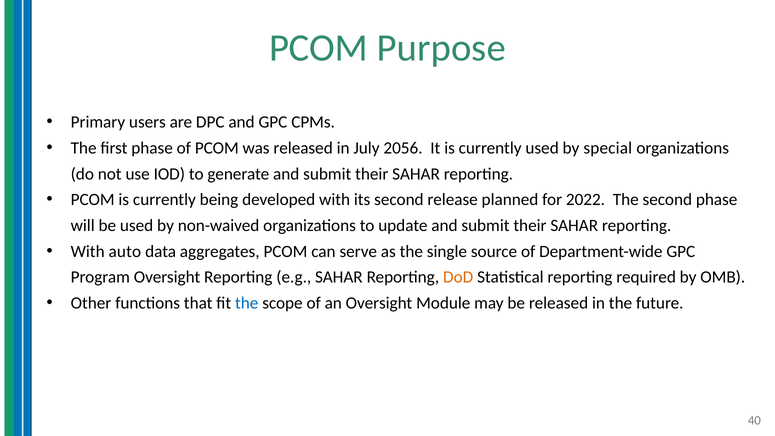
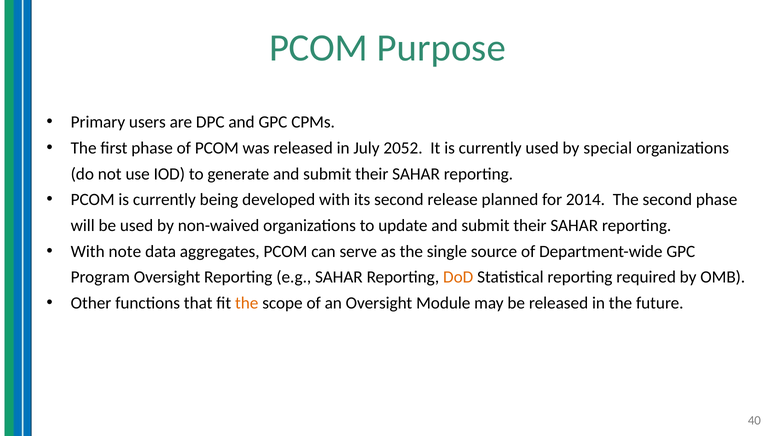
2056: 2056 -> 2052 (403, 148)
2022: 2022 -> 2014 (586, 200)
auto: auto -> note (125, 251)
the colour: blue -> orange (247, 303)
